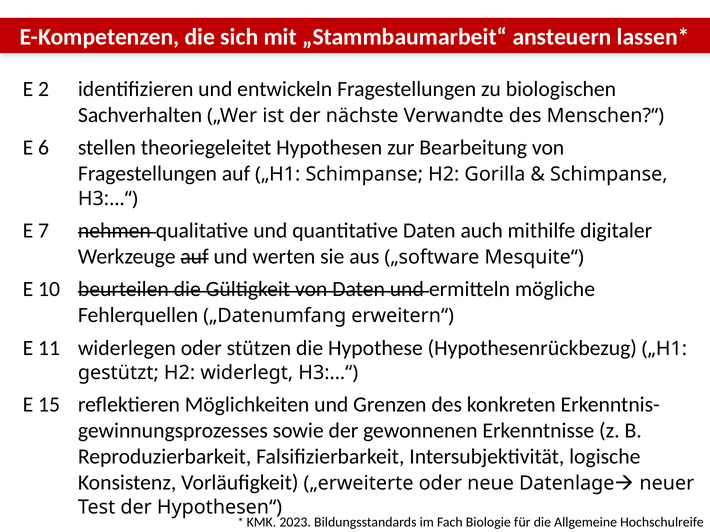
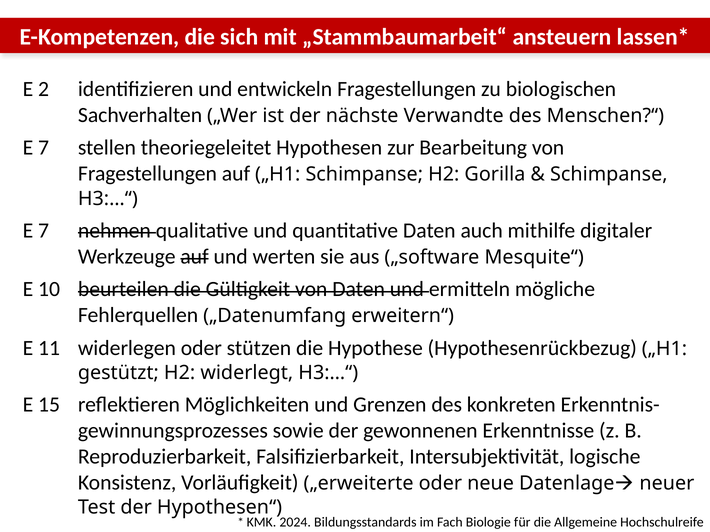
6: 6 -> 7 (44, 148)
2023: 2023 -> 2024 (295, 522)
